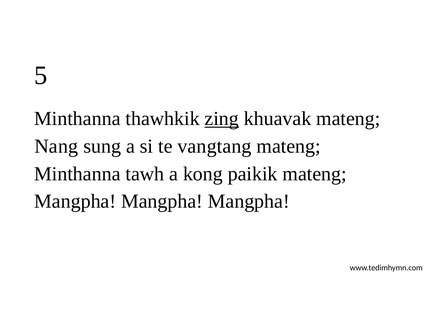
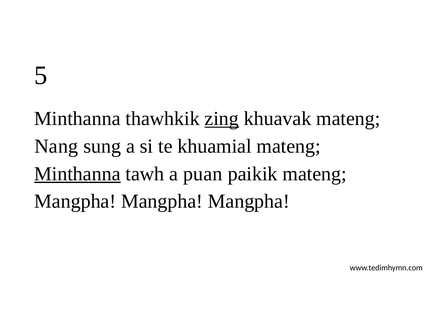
vangtang: vangtang -> khuamial (215, 146)
Minthanna underline: none -> present (77, 174)
kong: kong -> puan (203, 174)
